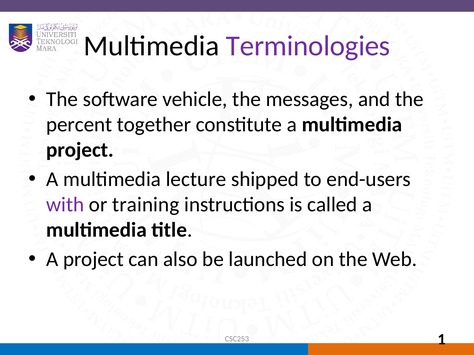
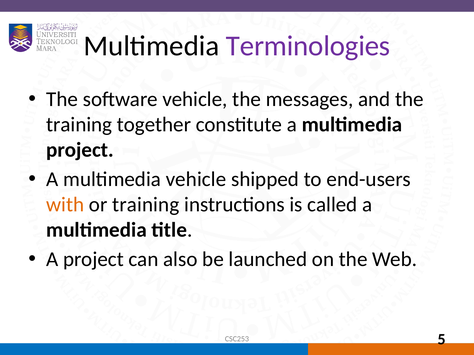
percent: percent -> training (79, 125)
multimedia lecture: lecture -> vehicle (196, 180)
with colour: purple -> orange (65, 205)
1: 1 -> 5 (442, 340)
